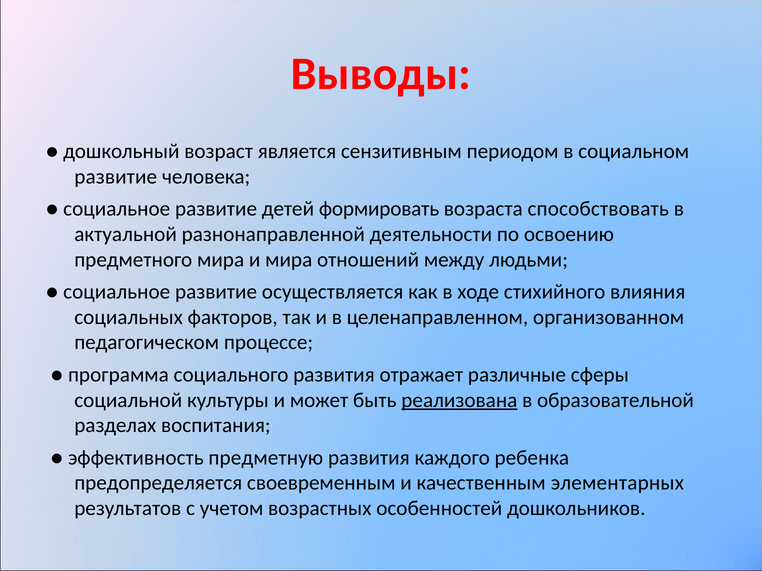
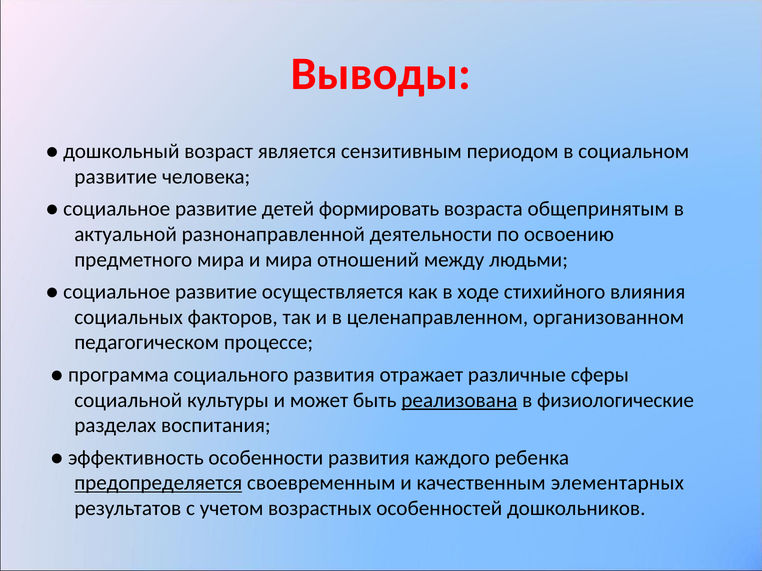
способствовать: способствовать -> общепринятым (598, 209)
образовательной: образовательной -> физиологические (616, 400)
предметную: предметную -> особенности (266, 458)
предопределяется underline: none -> present (158, 483)
